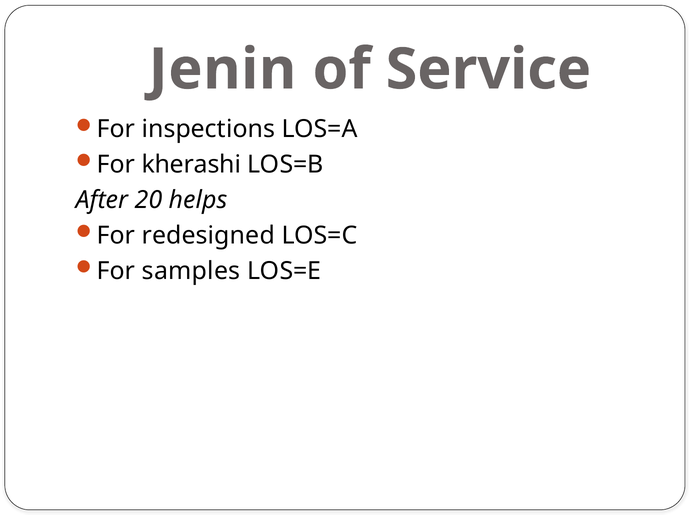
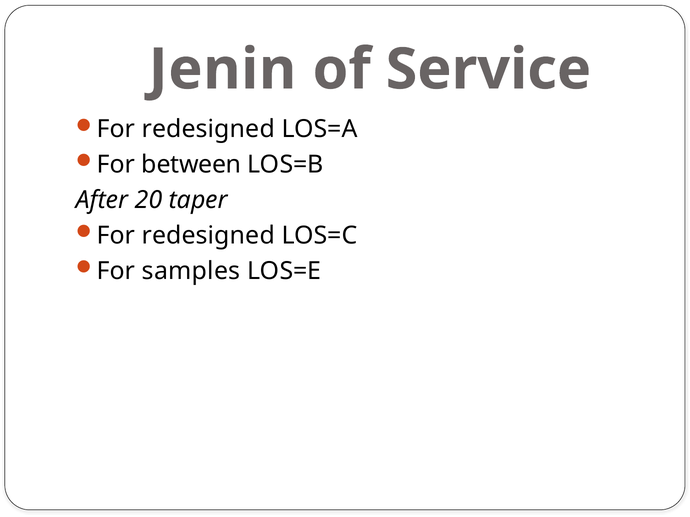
inspections: inspections -> redesigned (208, 129)
kherashi: kherashi -> between (191, 165)
helps: helps -> taper (198, 200)
